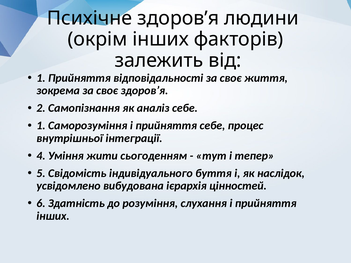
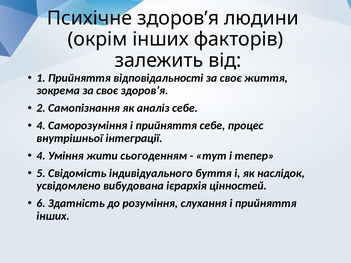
1: 1 -> 4 (41, 126)
